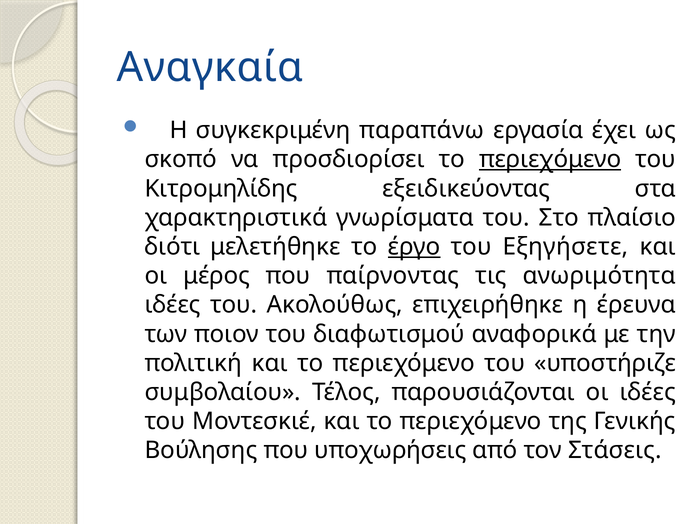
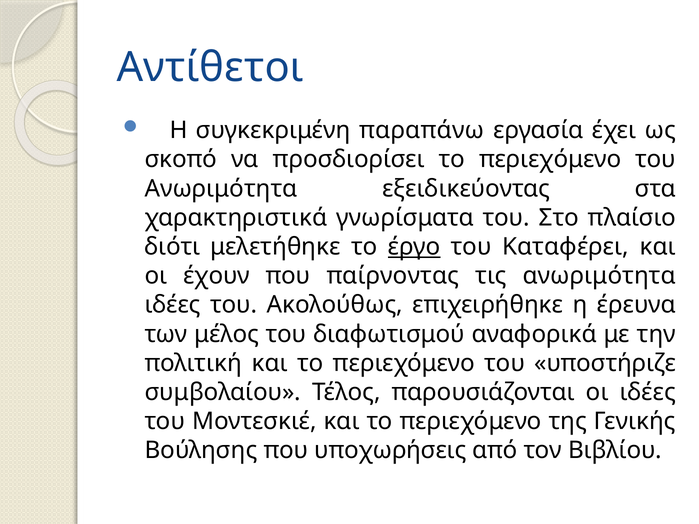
Αναγκαία: Αναγκαία -> Αντίθετοι (210, 68)
περιεχόμενο underline: present -> none (550, 160)
Κιτρομηλίδης: Κιτρομηλίδης -> Ανωριμότητα (221, 189)
Εξηγήσετε: Εξηγήσετε -> Καταφέρει (566, 247)
μέρος: μέρος -> έχουν (217, 276)
ποιον: ποιον -> μέλος (227, 334)
Στάσεις: Στάσεις -> Βιβλίου (615, 451)
